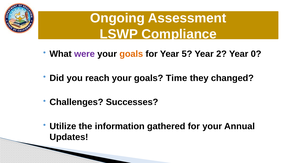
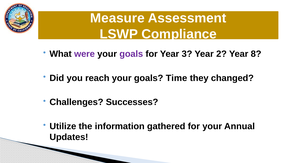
Ongoing: Ongoing -> Measure (117, 18)
goals colour: orange -> purple (131, 54)
5: 5 -> 3 (187, 54)
0: 0 -> 8 (256, 54)
